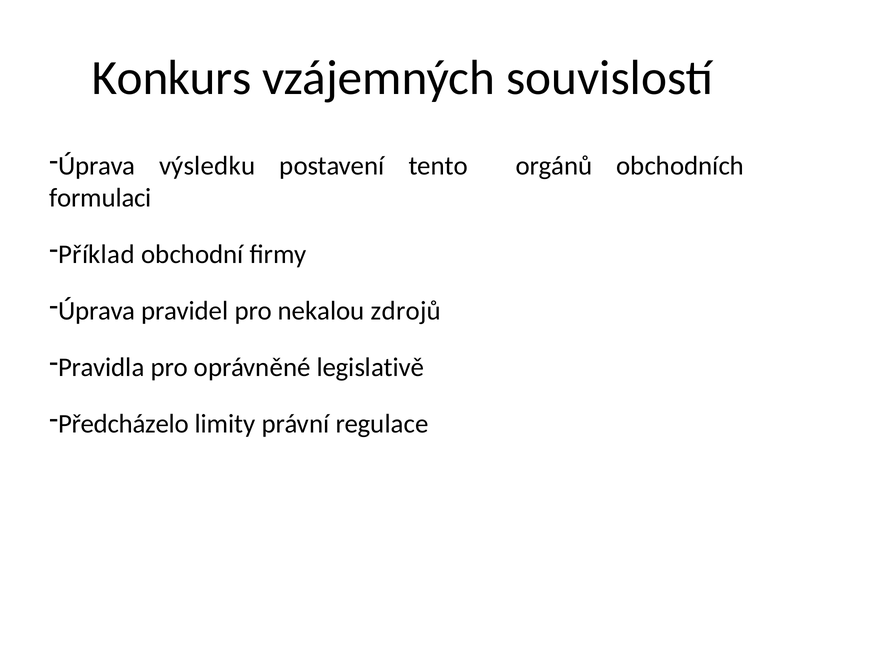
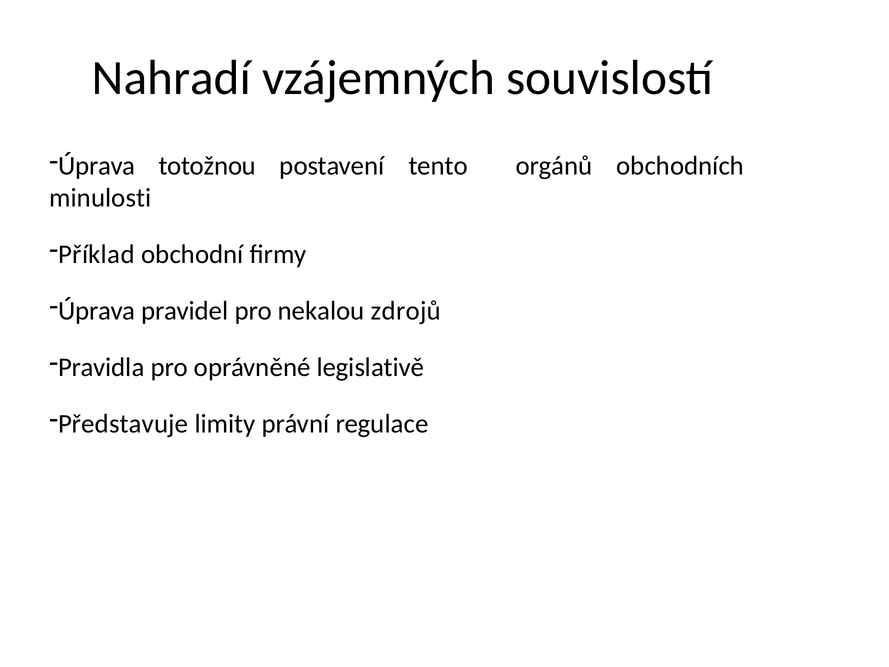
Konkurs: Konkurs -> Nahradí (171, 78)
výsledku: výsledku -> totožnou (207, 166)
formulaci: formulaci -> minulosti (100, 198)
Předcházelo: Předcházelo -> Představuje (123, 424)
